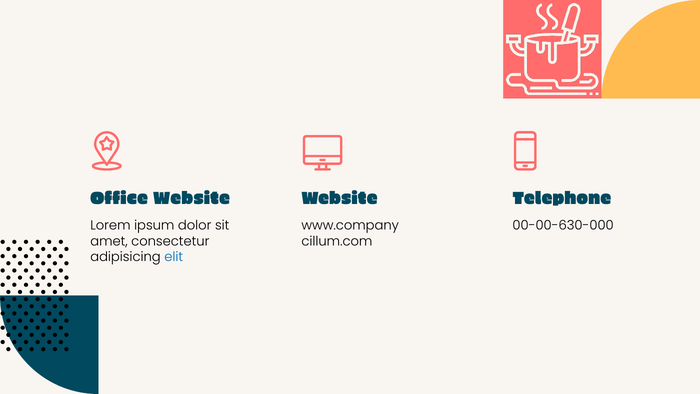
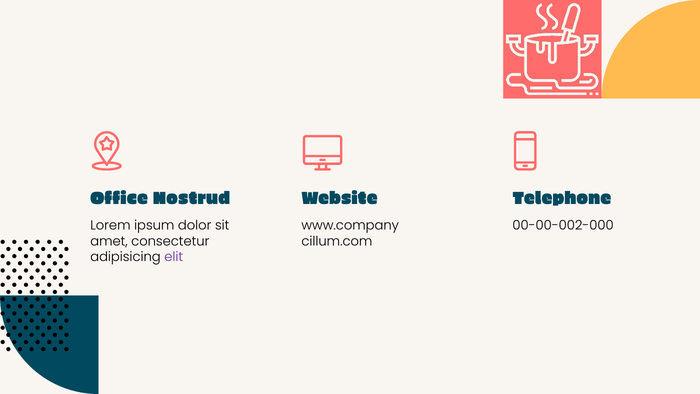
Office Website: Website -> Nostrud (192, 198)
00-00-630-000: 00-00-630-000 -> 00-00-002-000 (563, 225)
elit colour: blue -> purple (174, 257)
